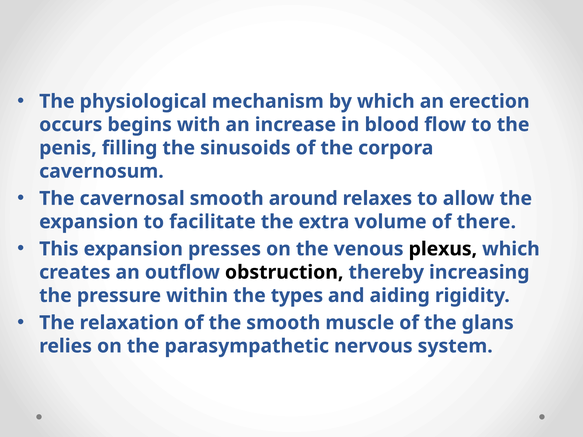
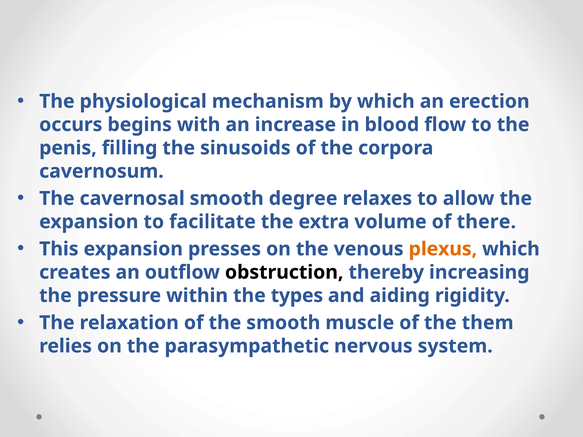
around: around -> degree (303, 199)
plexus colour: black -> orange (443, 249)
glans: glans -> them (488, 323)
